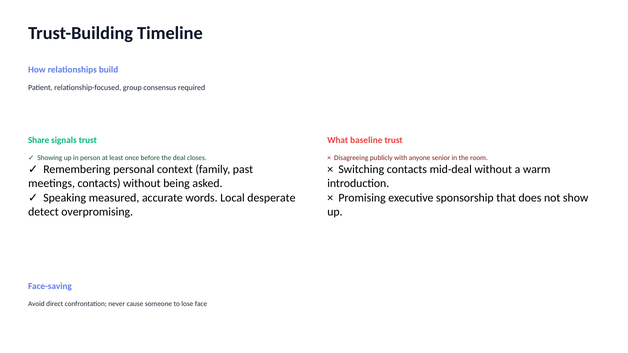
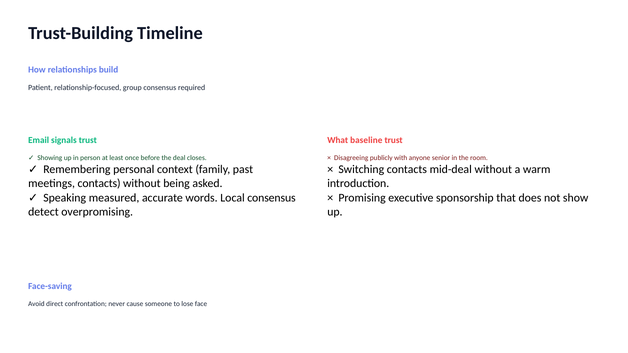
Share: Share -> Email (39, 140)
Local desperate: desperate -> consensus (271, 198)
